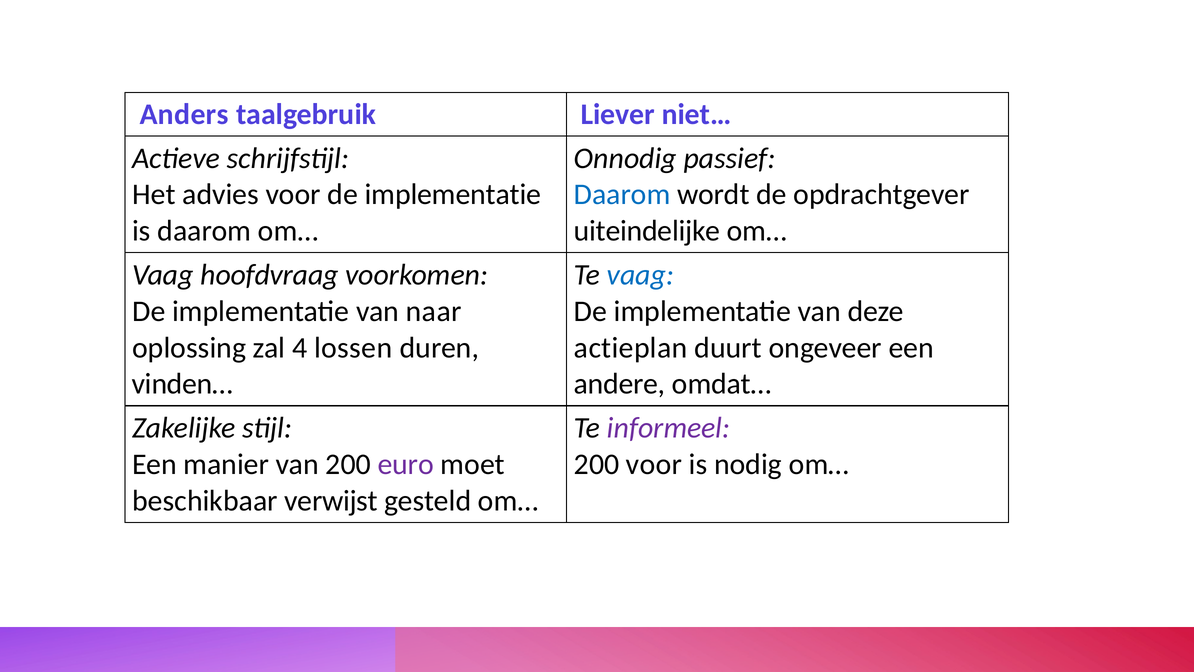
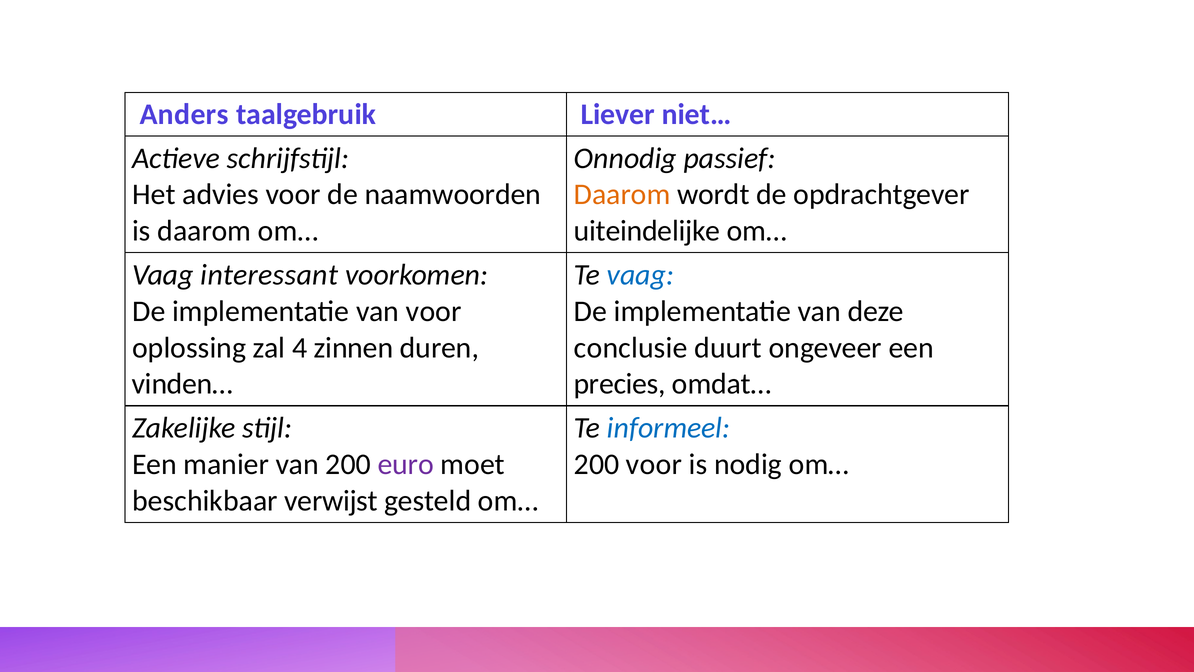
voor de implementatie: implementatie -> naamwoorden (453, 195)
Daarom colour: blue -> orange (622, 195)
hoofdvraag: hoofdvraag -> interessant (269, 275)
van naar: naar -> voor (434, 311)
lossen: lossen -> zinnen (354, 347)
actieplan: actieplan -> conclusie (631, 347)
andere: andere -> precies (620, 384)
informeel colour: purple -> blue (669, 428)
